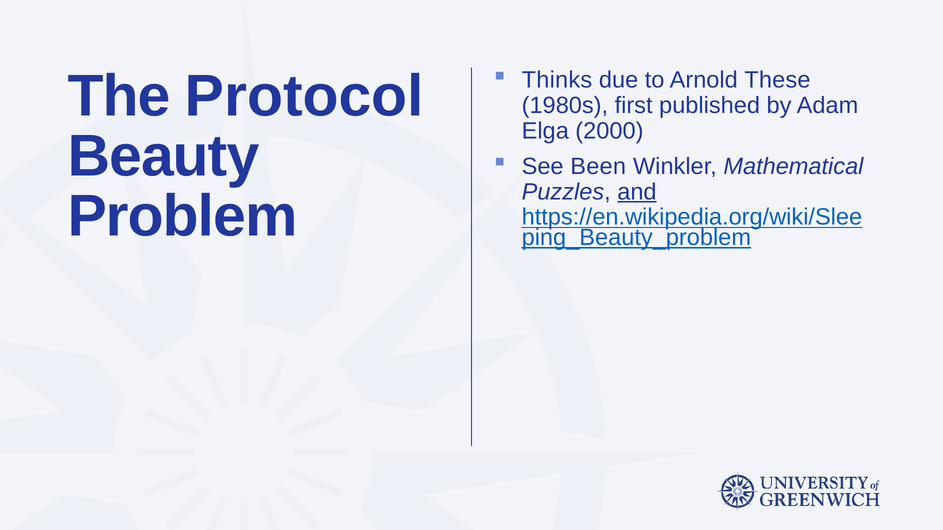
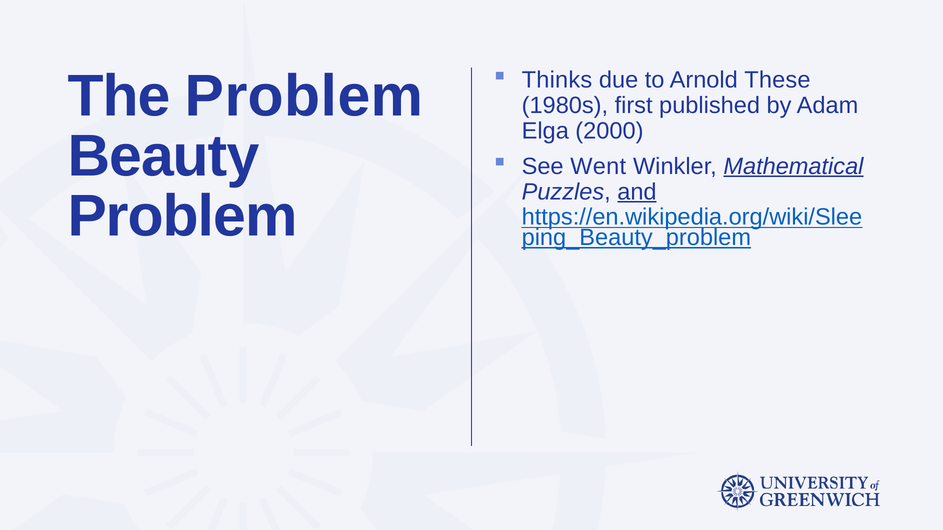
The Protocol: Protocol -> Problem (304, 96)
Been: Been -> Went (598, 166)
Mathematical underline: none -> present (793, 166)
